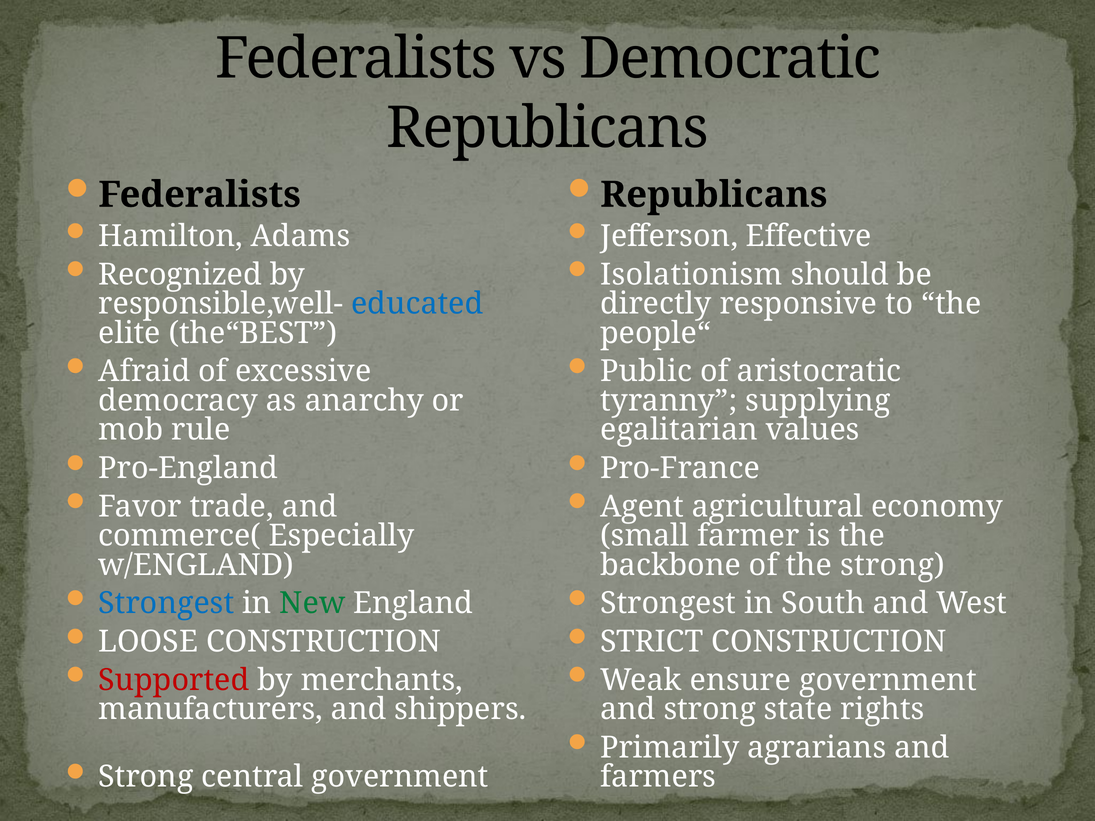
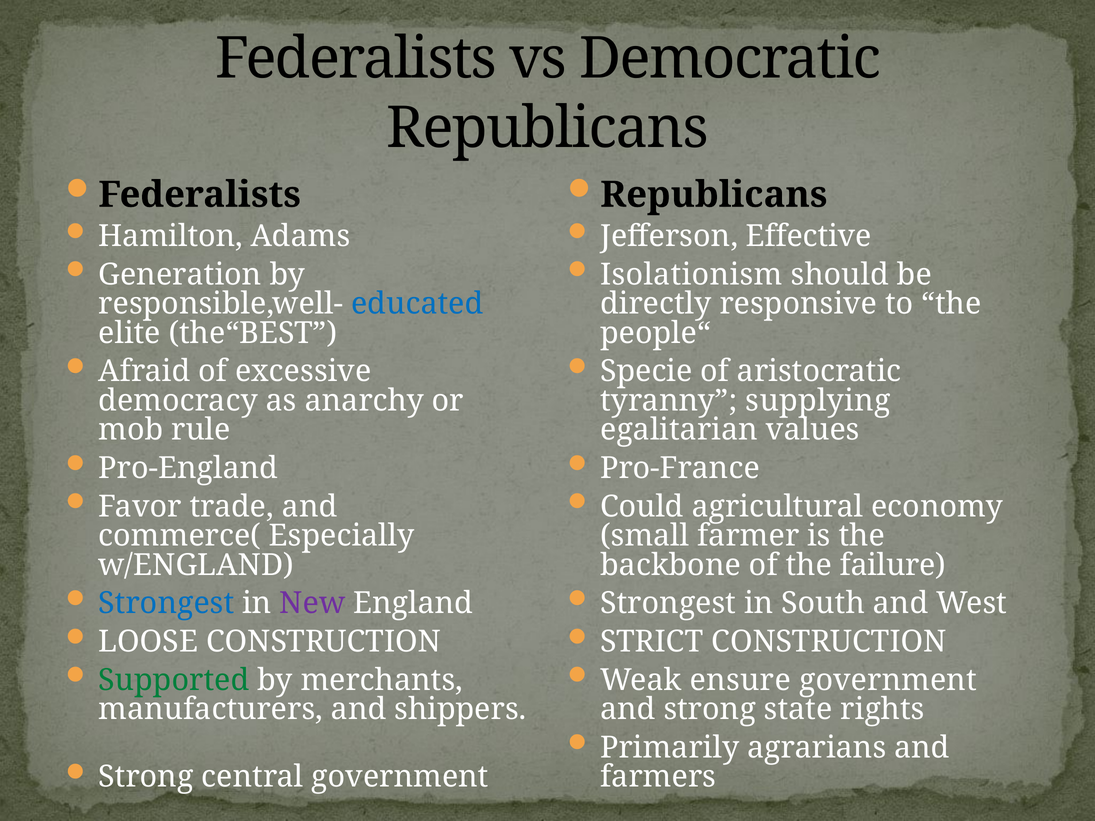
Recognized: Recognized -> Generation (180, 275)
Public: Public -> Specie (646, 372)
Agent: Agent -> Could (642, 507)
the strong: strong -> failure (893, 565)
New colour: green -> purple (312, 604)
Supported colour: red -> green (174, 680)
